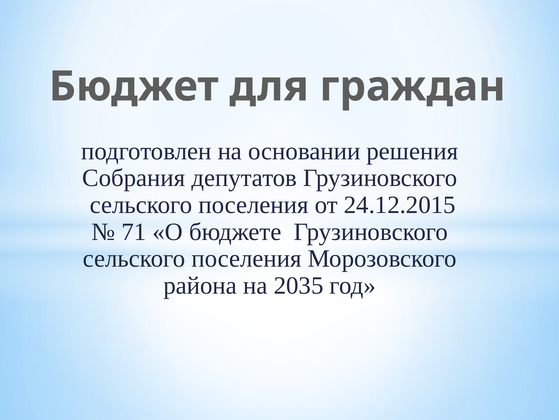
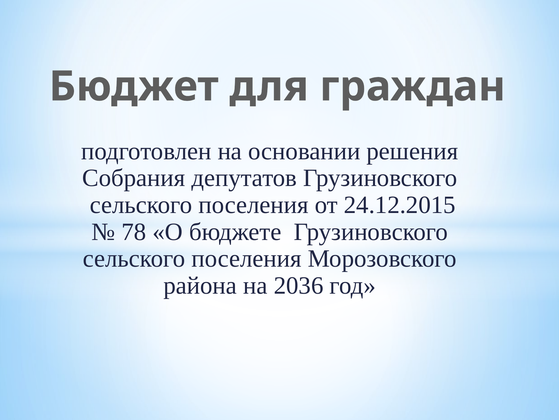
71: 71 -> 78 (134, 231)
2035: 2035 -> 2036 (299, 285)
